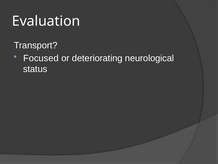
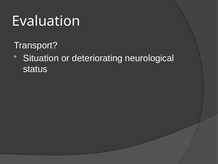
Focused: Focused -> Situation (41, 58)
